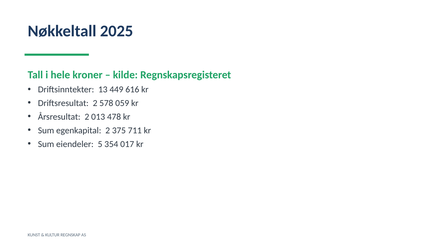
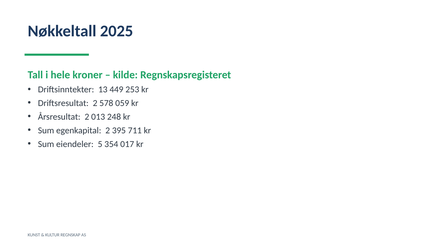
616: 616 -> 253 (132, 90)
478: 478 -> 248 (114, 117)
375: 375 -> 395 (119, 131)
